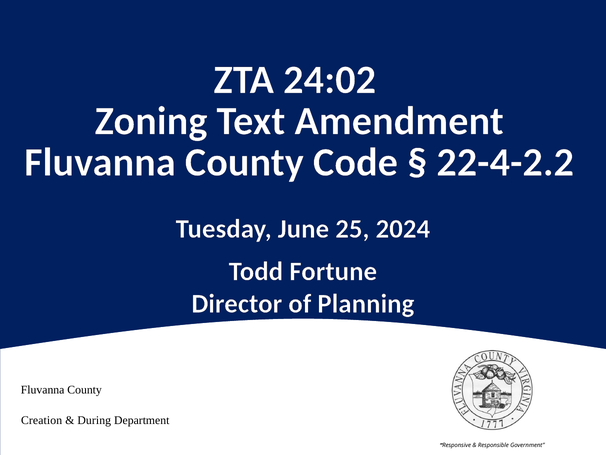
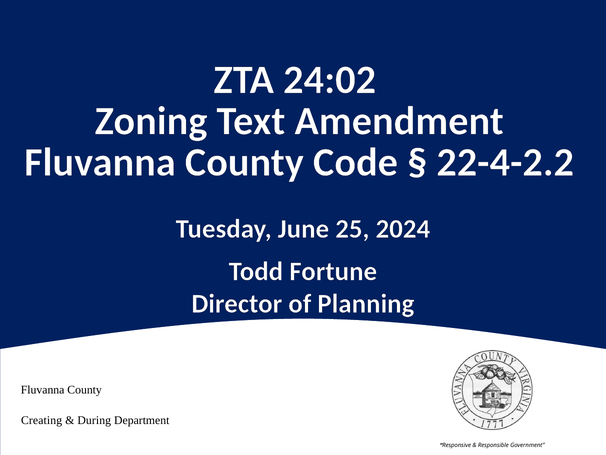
Creation: Creation -> Creating (42, 420)
